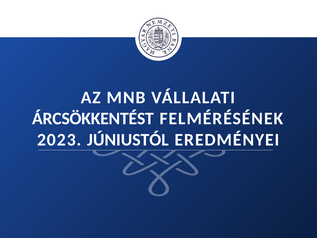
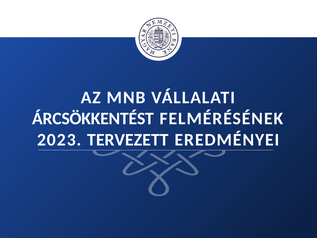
JÚNIUSTÓL: JÚNIUSTÓL -> TERVEZETT (128, 140)
